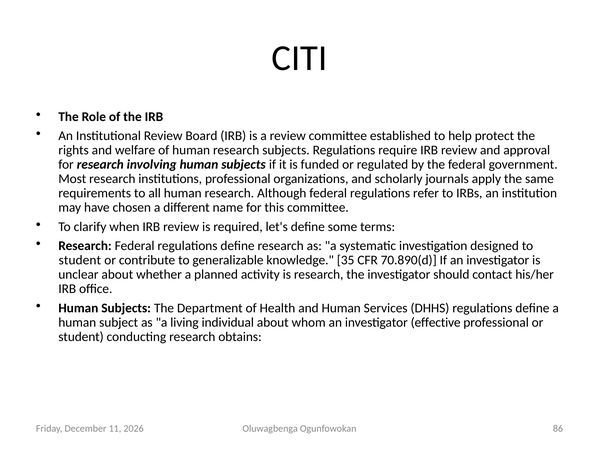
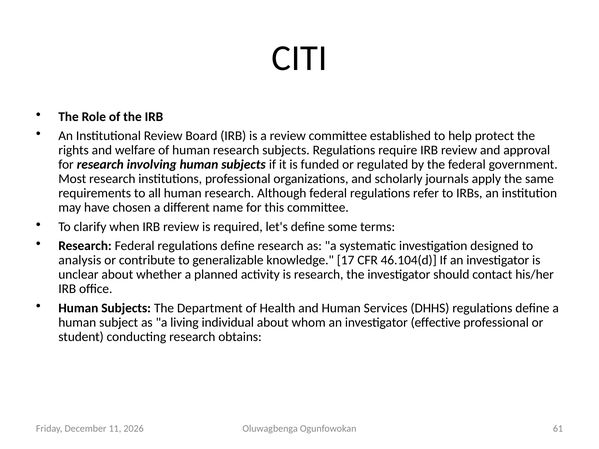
student: student -> analysis (80, 260)
35: 35 -> 17 (346, 260)
70.890(d: 70.890(d -> 46.104(d (409, 260)
86: 86 -> 61 (558, 429)
